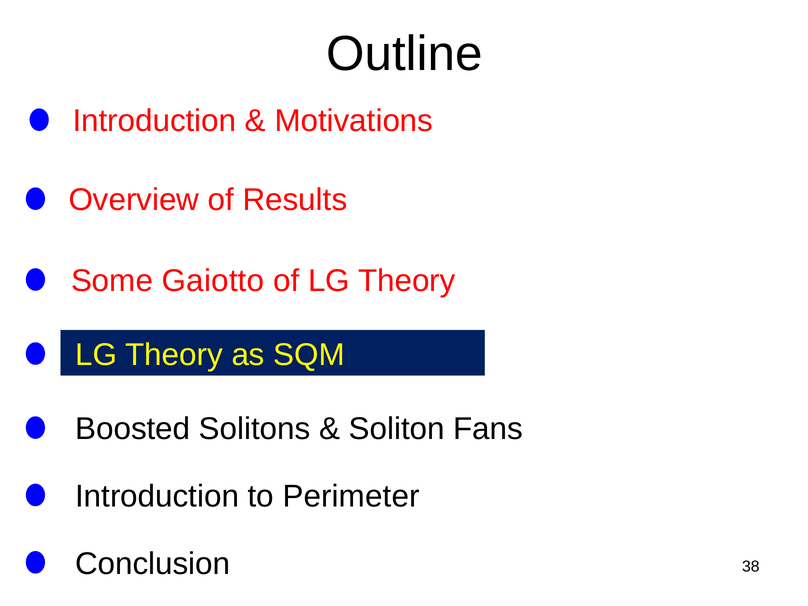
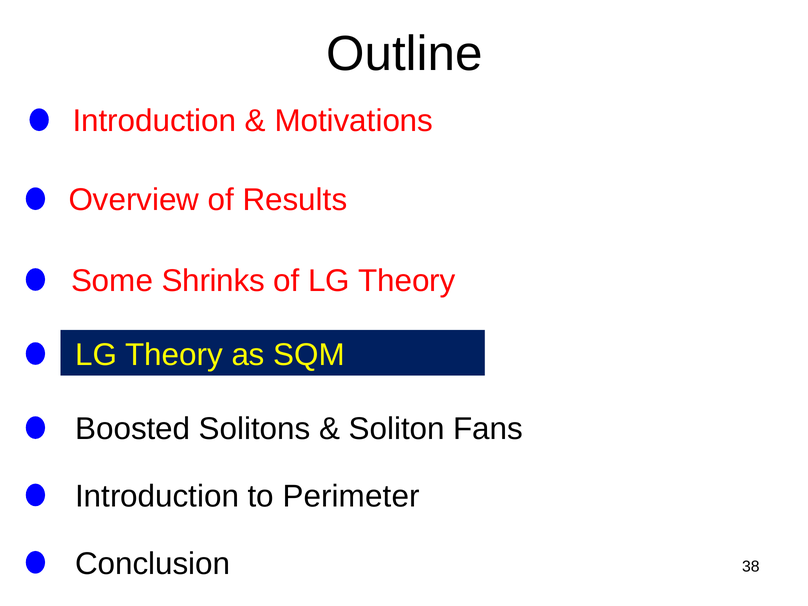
Gaiotto: Gaiotto -> Shrinks (213, 281)
